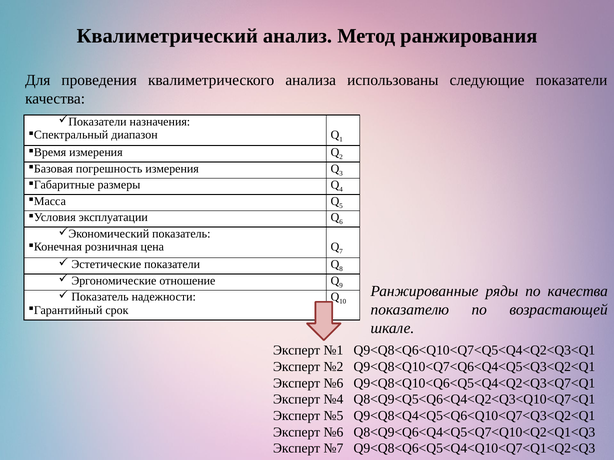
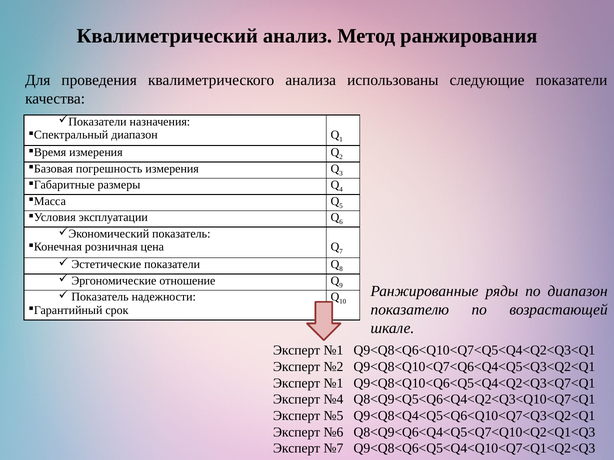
по качества: качества -> диапазон (578, 291)
№6: №6 -> №1 (333, 383)
